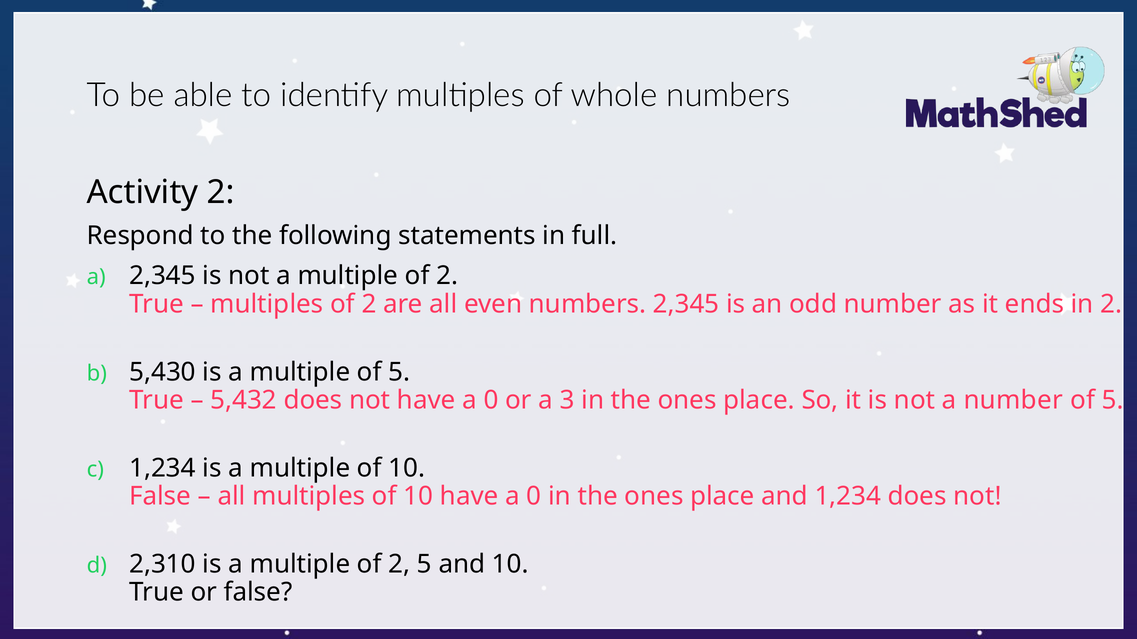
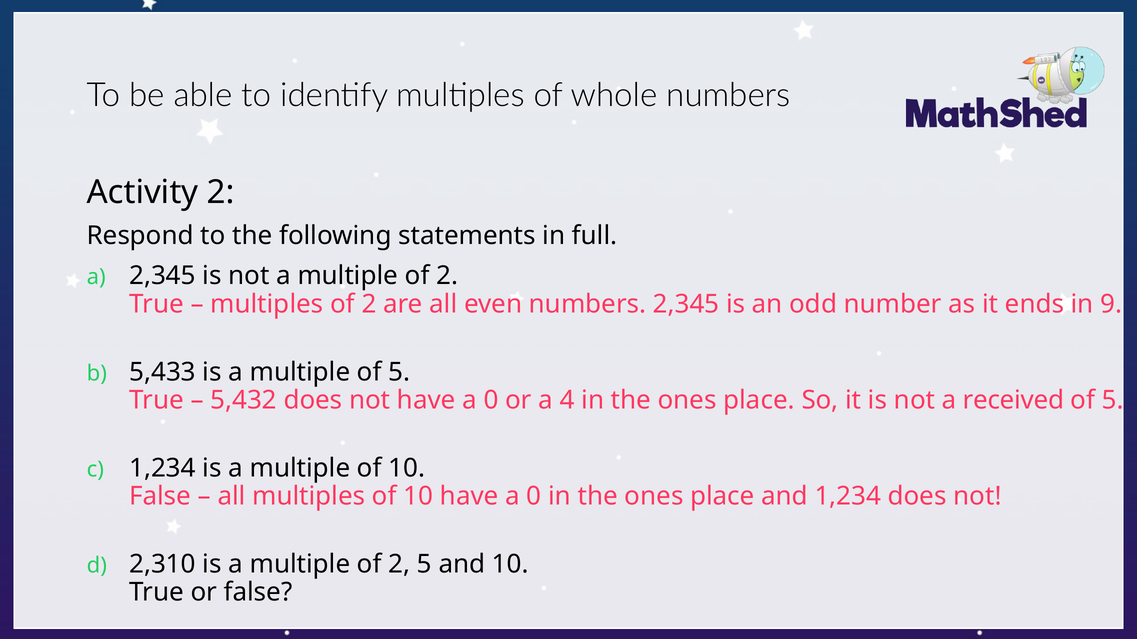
in 2: 2 -> 9 (1111, 304)
5,430: 5,430 -> 5,433 (163, 372)
3: 3 -> 4 (567, 400)
a number: number -> received (1014, 400)
